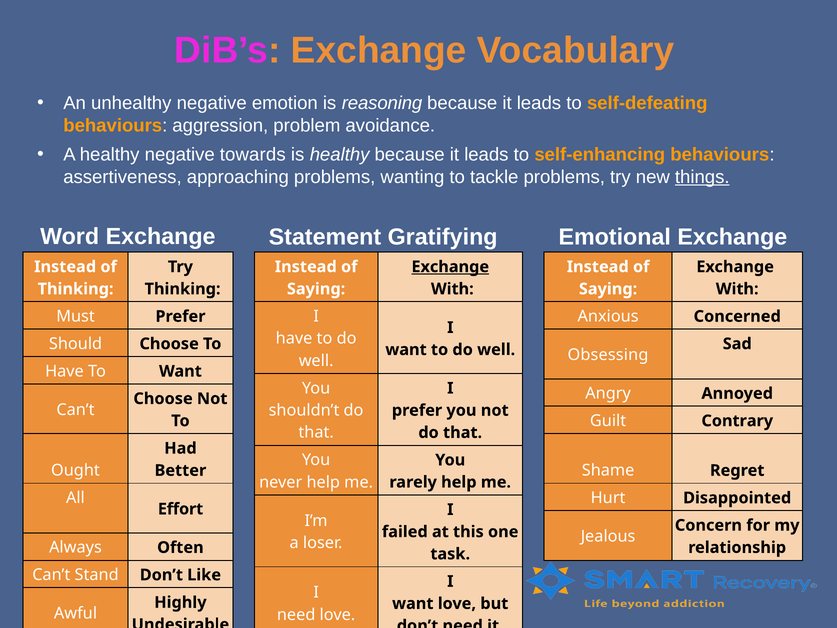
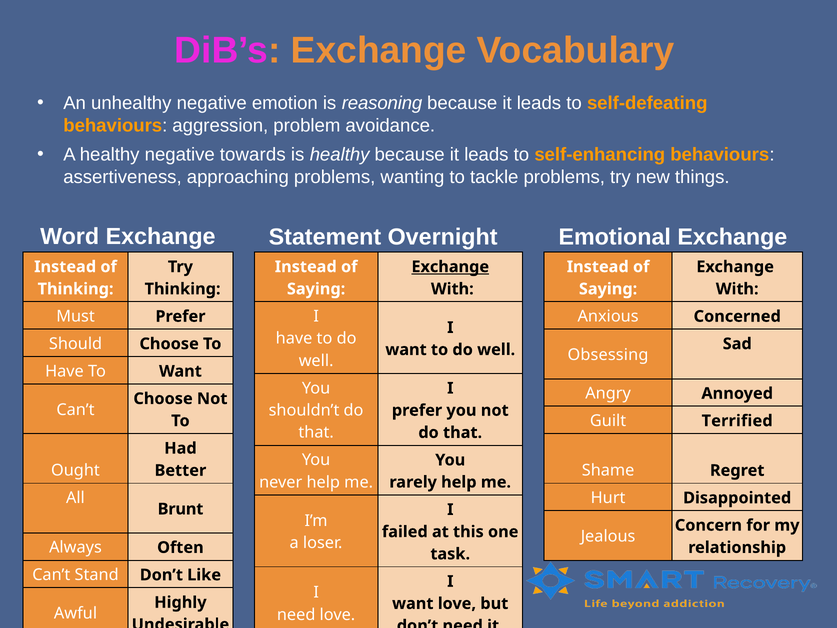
things underline: present -> none (702, 177)
Gratifying: Gratifying -> Overnight (443, 237)
Contrary: Contrary -> Terrified (737, 421)
Effort: Effort -> Brunt (181, 509)
